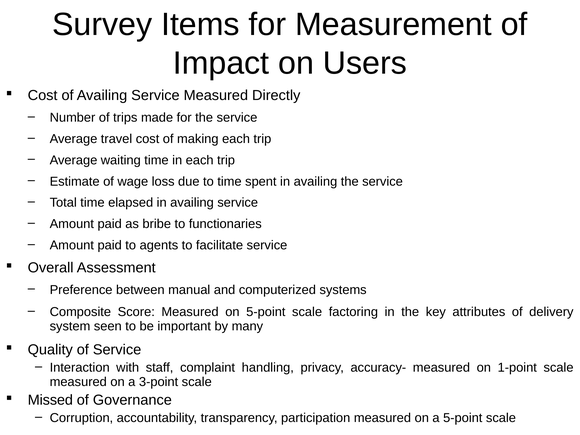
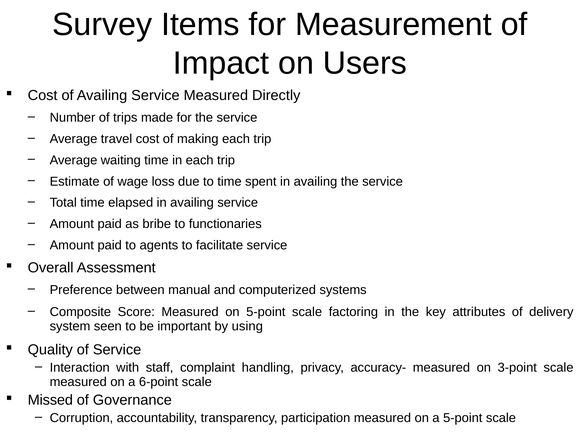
many: many -> using (247, 326)
1-point: 1-point -> 3-point (517, 368)
3-point: 3-point -> 6-point (159, 382)
